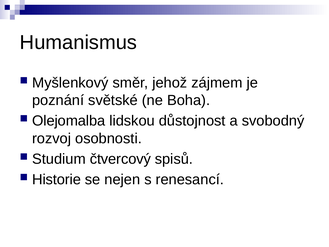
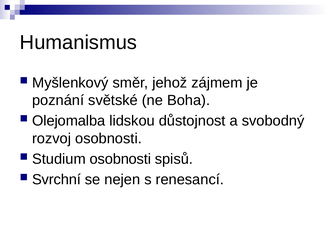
Studium čtvercový: čtvercový -> osobnosti (120, 159)
Historie: Historie -> Svrchní (57, 179)
